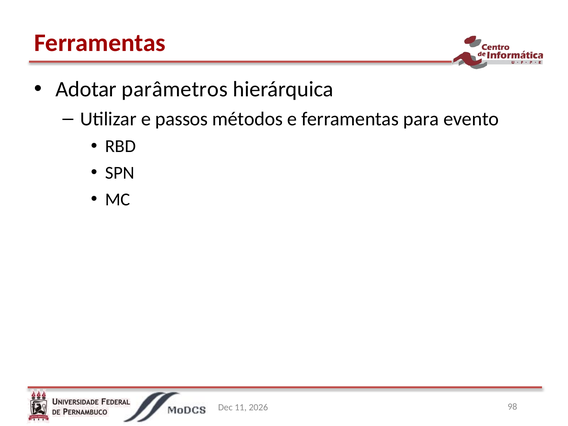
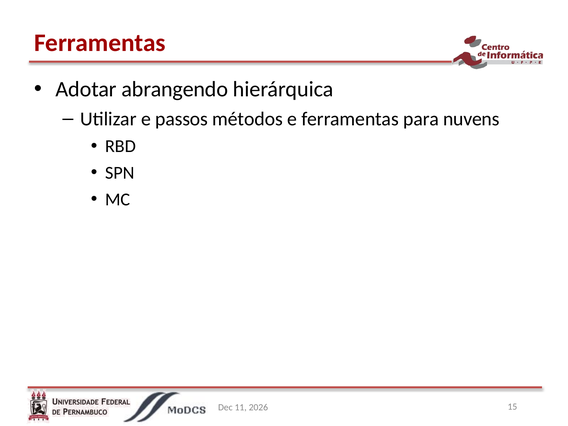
parâmetros: parâmetros -> abrangendo (175, 89)
evento: evento -> nuvens (471, 119)
98: 98 -> 15 (512, 407)
